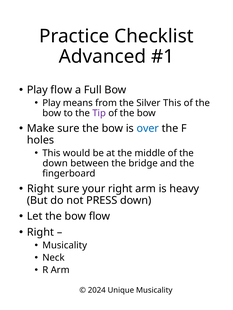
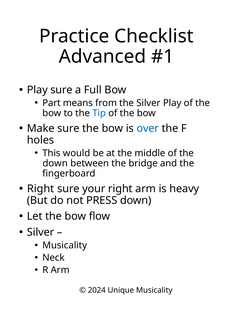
Play flow: flow -> sure (61, 90)
Play: Play -> Part (52, 103)
Silver This: This -> Play (172, 103)
Tip colour: purple -> blue (99, 113)
Right: Right -> Silver (41, 233)
